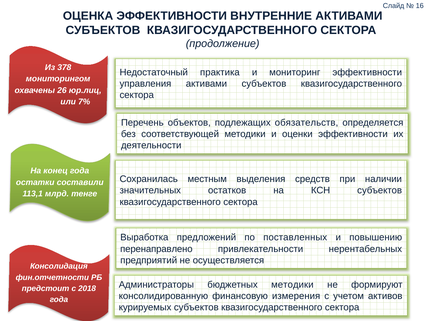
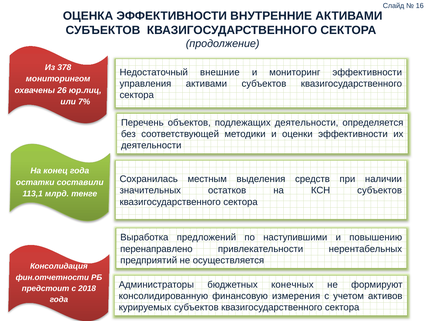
практика: практика -> внешние (220, 72)
подлежащих обязательств: обязательств -> деятельности (307, 123)
поставленных: поставленных -> наступившими (295, 238)
бюджетных методики: методики -> конечных (292, 285)
